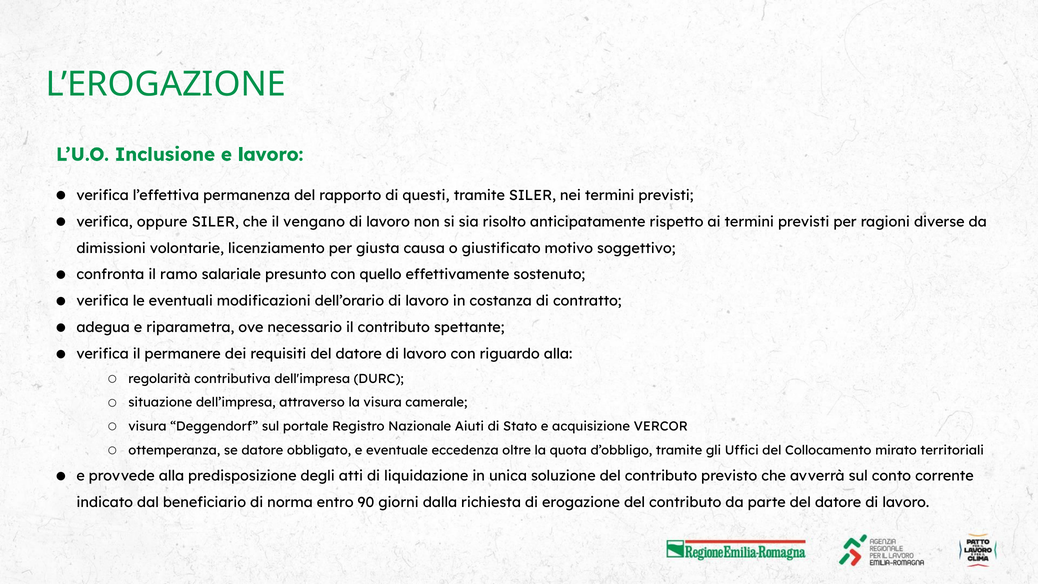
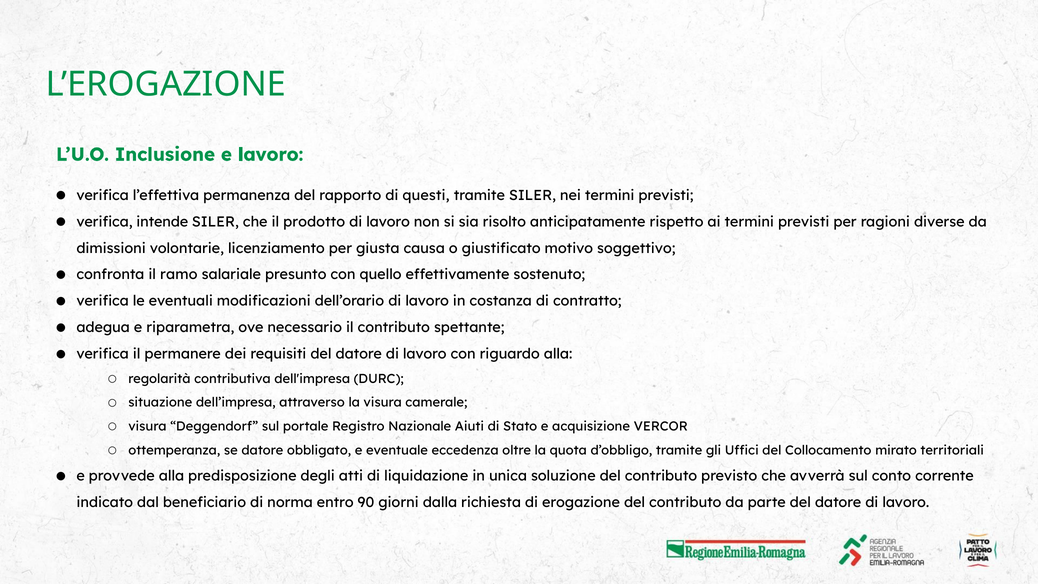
oppure: oppure -> intende (162, 222)
vengano: vengano -> prodotto (314, 222)
